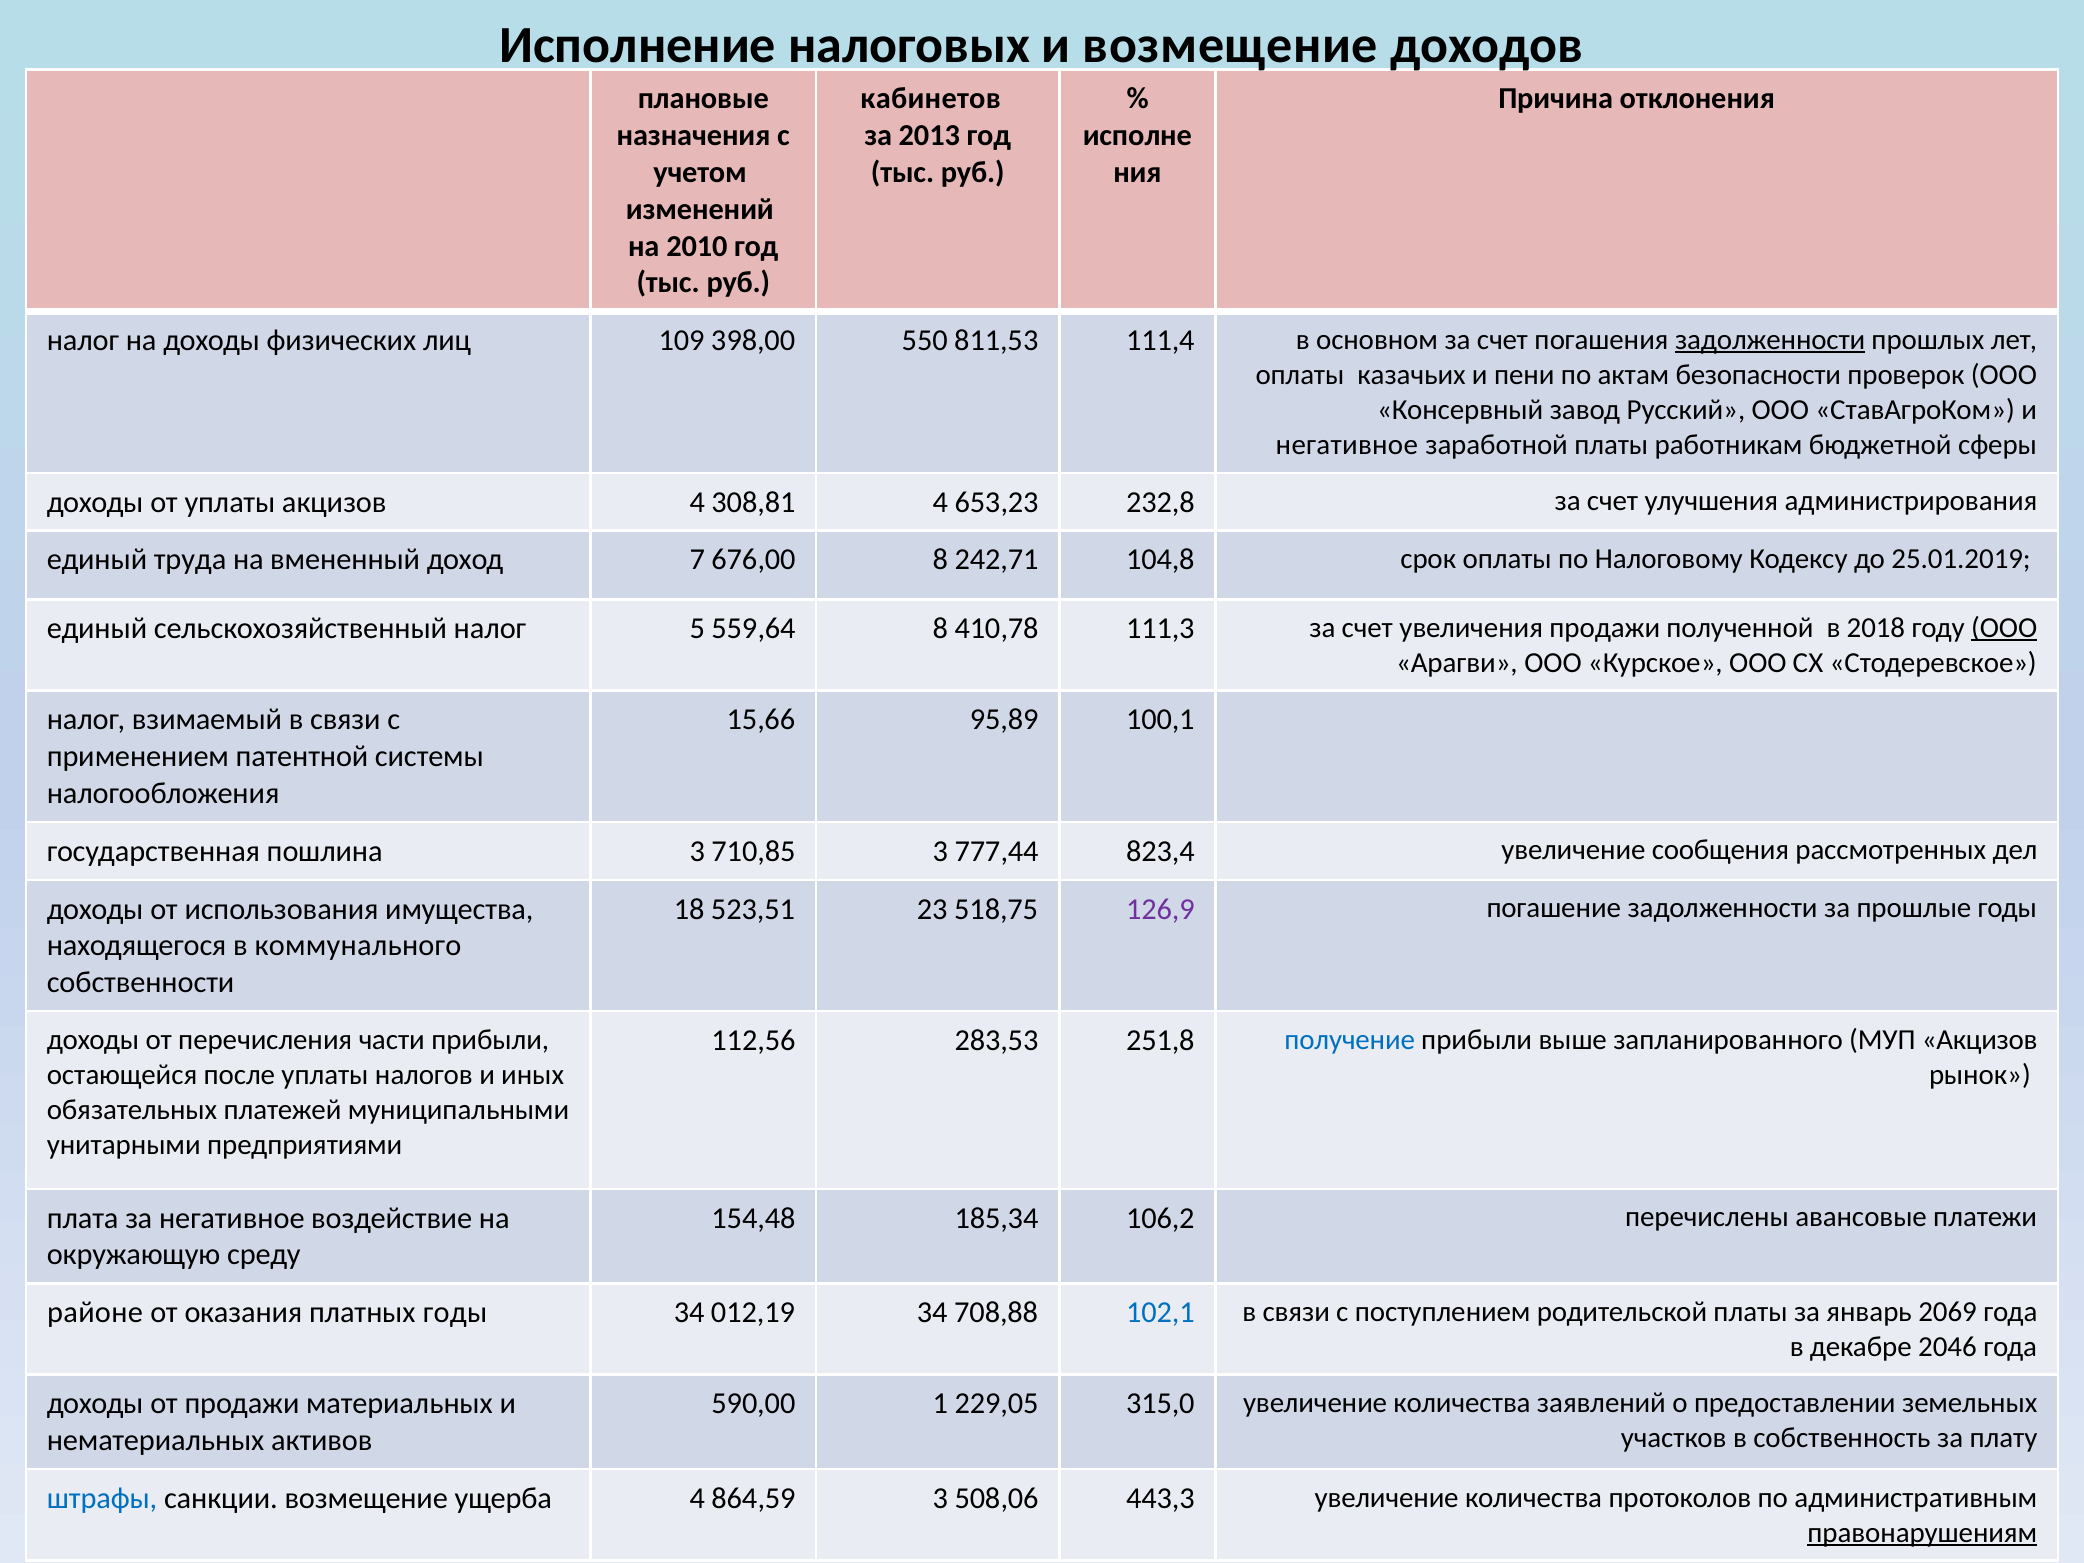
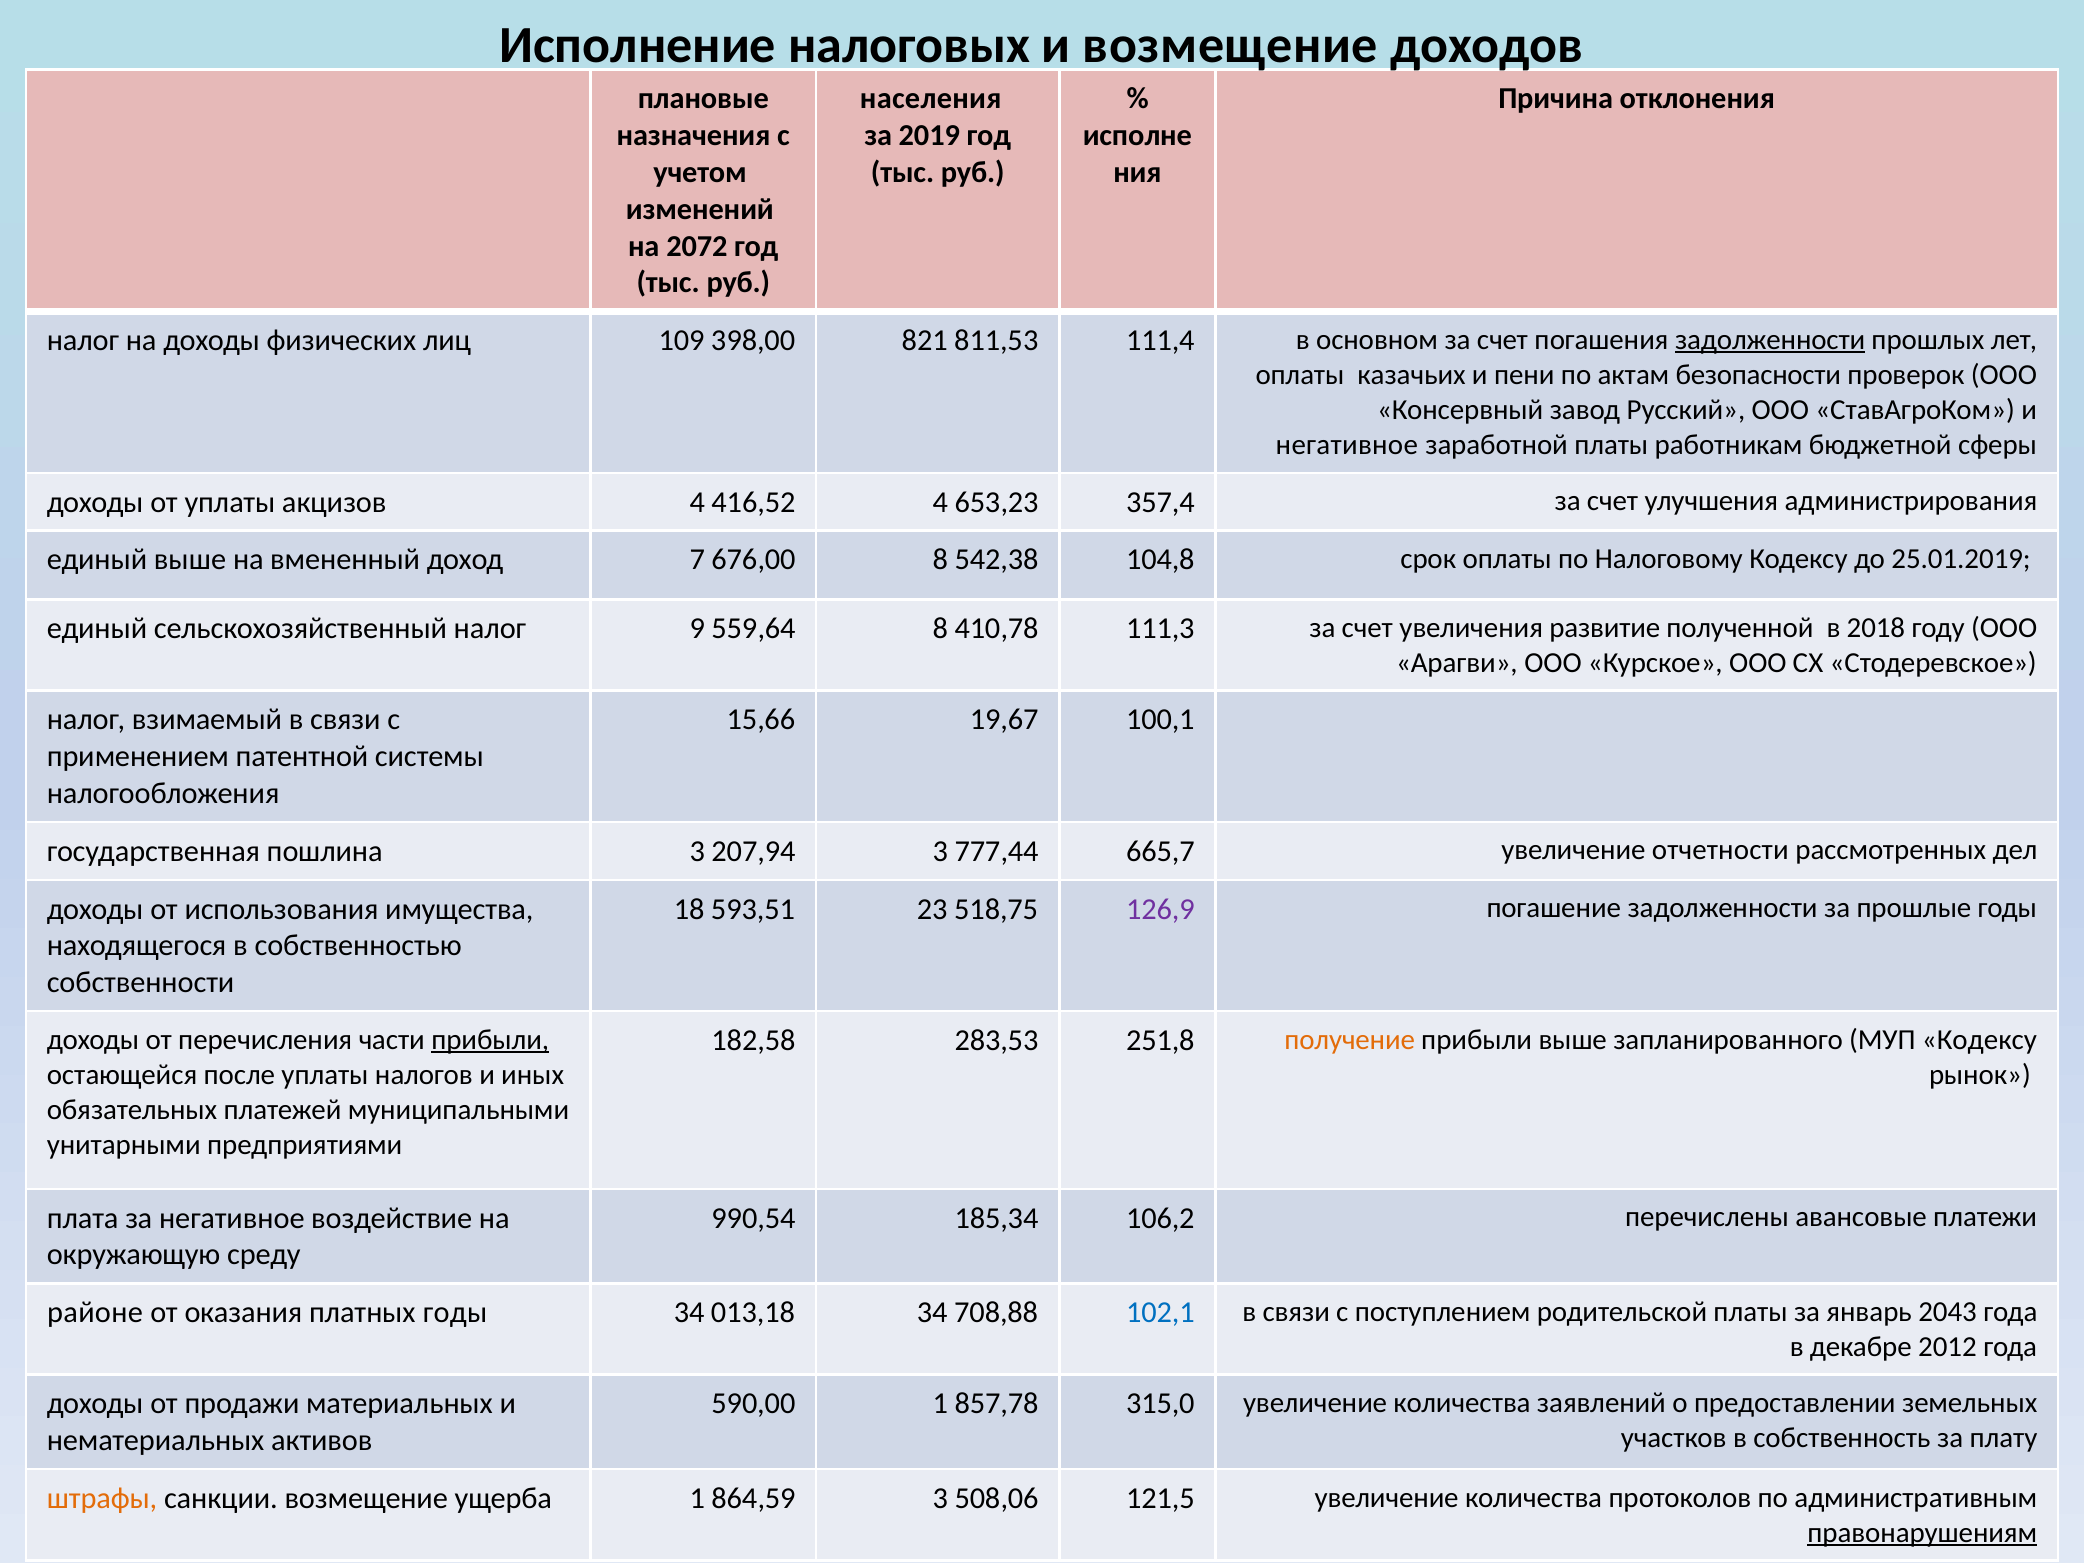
кабинетов: кабинетов -> населения (931, 99)
2013: 2013 -> 2019 (929, 136)
2010: 2010 -> 2072 (697, 246)
550: 550 -> 821 (925, 341)
308,81: 308,81 -> 416,52 (753, 502)
232,8: 232,8 -> 357,4 (1160, 502)
единый труда: труда -> выше (190, 560)
242,71: 242,71 -> 542,38 (997, 560)
5: 5 -> 9 (697, 629)
увеличения продажи: продажи -> развитие (1605, 628)
ООО underline: present -> none (2004, 628)
95,89: 95,89 -> 19,67 (1004, 720)
710,85: 710,85 -> 207,94 (753, 851)
823,4: 823,4 -> 665,7 (1160, 851)
сообщения: сообщения -> отчетности (1720, 850)
523,51: 523,51 -> 593,51 (753, 909)
коммунального: коммунального -> собственностью (358, 946)
прибыли underline: none -> present (490, 1039)
112,56: 112,56 -> 182,58 (753, 1040)
получение colour: blue -> orange (1350, 1039)
МУП Акцизов: Акцизов -> Кодексу (1979, 1039)
154,48: 154,48 -> 990,54 (753, 1218)
012,19: 012,19 -> 013,18 (753, 1313)
2069: 2069 -> 2043 (1948, 1312)
2046: 2046 -> 2012 (1948, 1347)
229,05: 229,05 -> 857,78 (997, 1404)
штрафы colour: blue -> orange (102, 1498)
ущерба 4: 4 -> 1 (697, 1498)
443,3: 443,3 -> 121,5 (1160, 1498)
